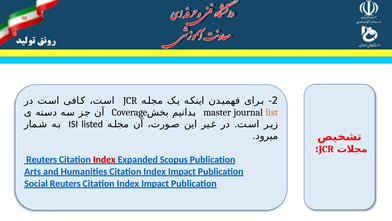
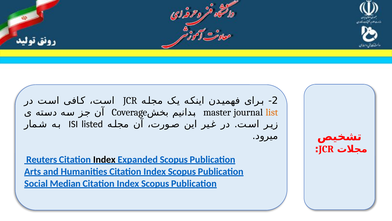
Index colour: red -> black (104, 159)
Humanities Citation Index Impact: Impact -> Scopus (182, 171)
Social Reuters: Reuters -> Median (65, 183)
Impact: Impact -> Scopus (155, 183)
